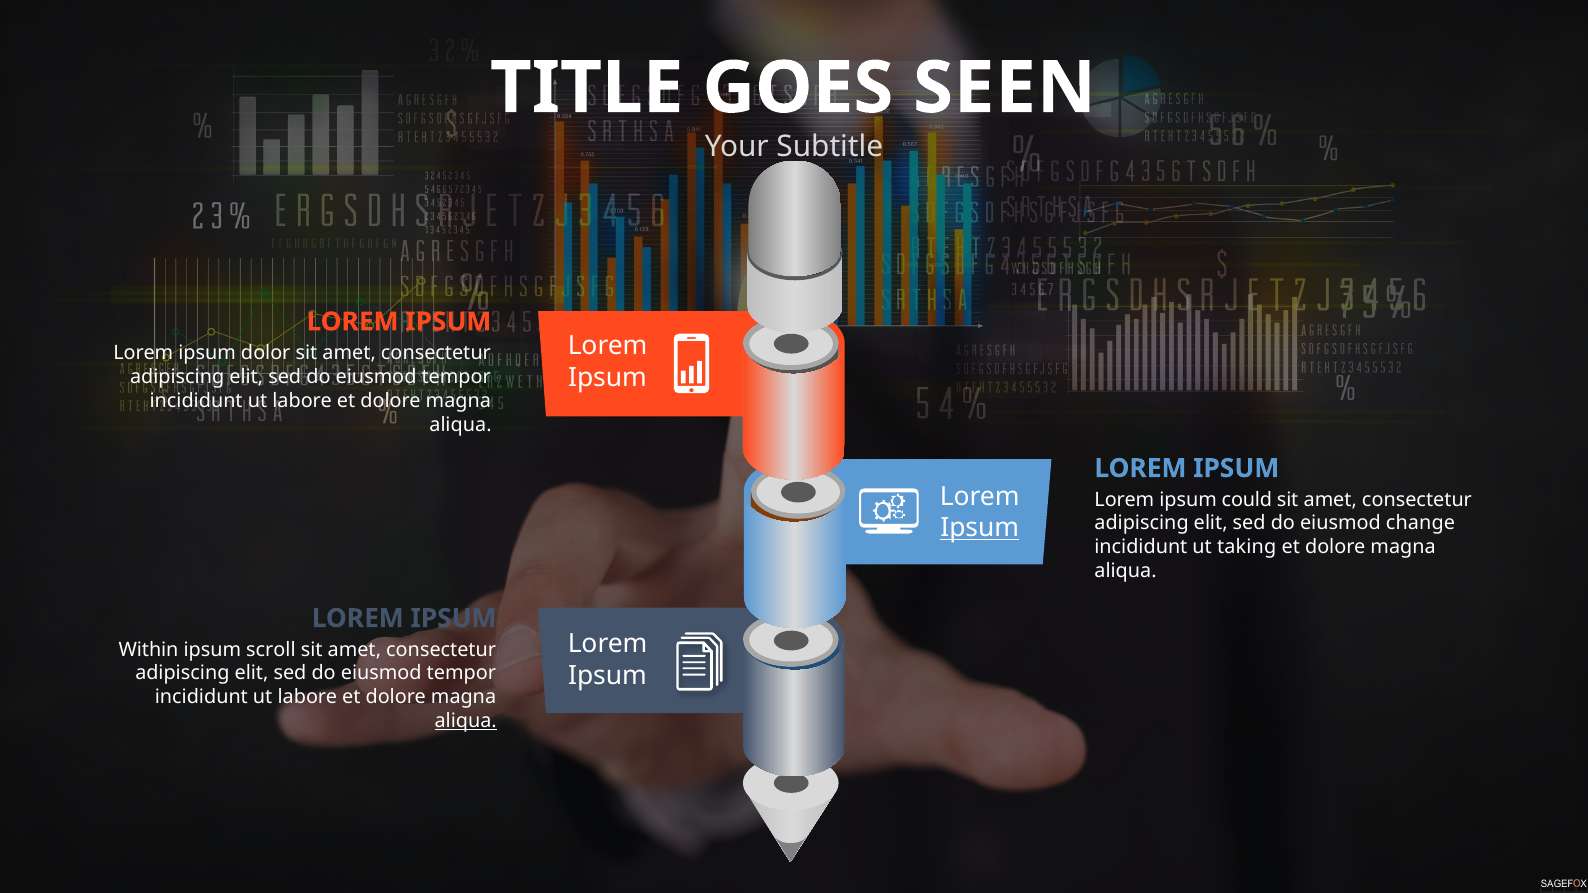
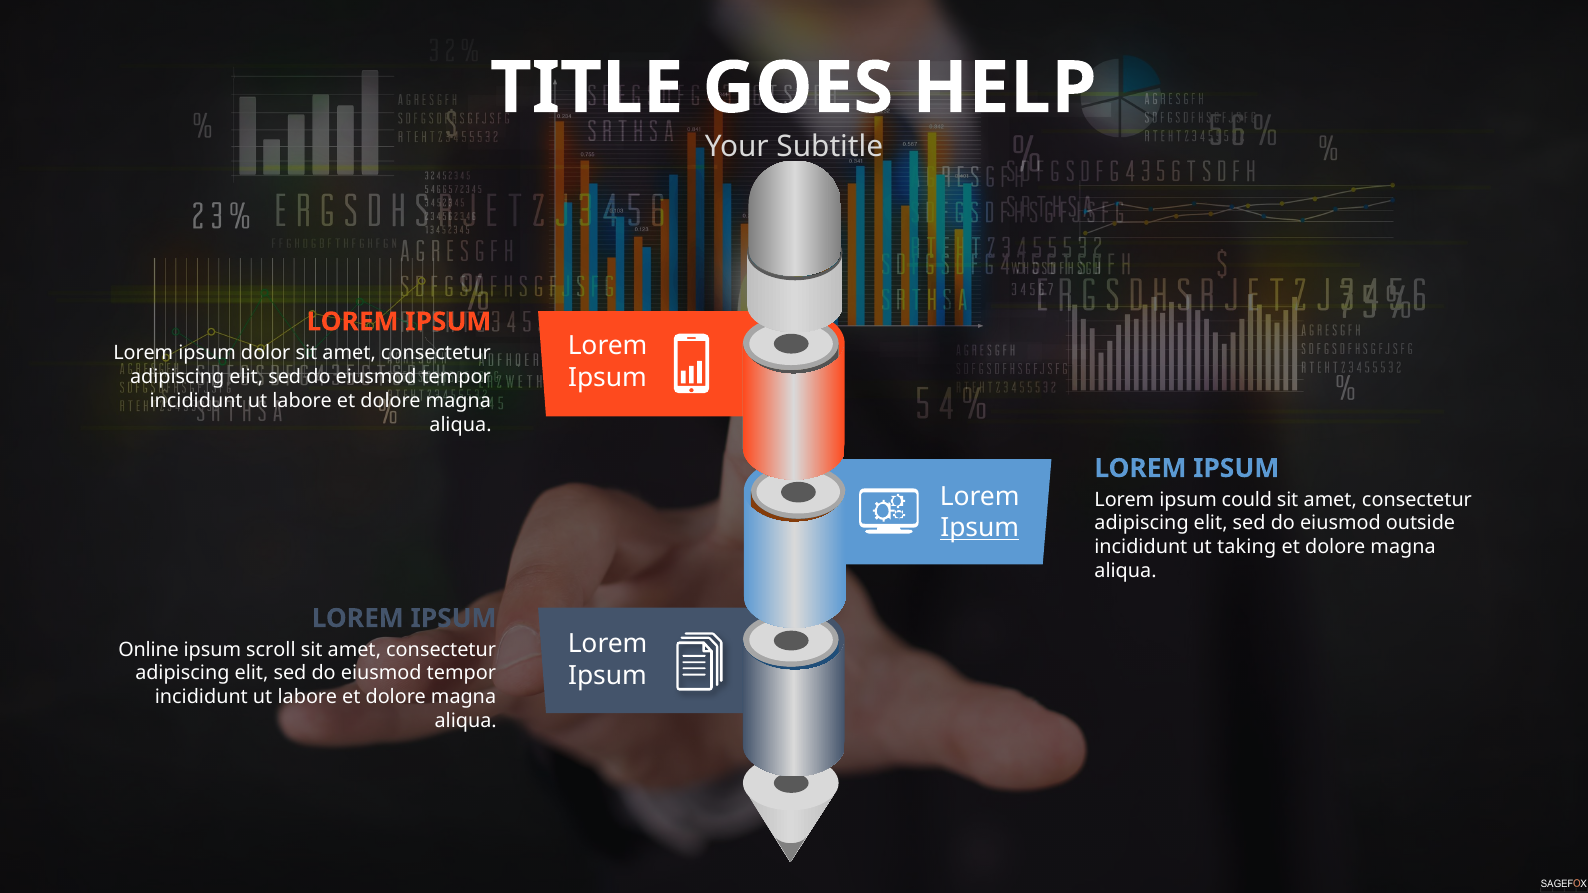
SEEN: SEEN -> HELP (1004, 88)
change: change -> outside (1421, 524)
Within: Within -> Online (149, 650)
aliqua underline: present -> none (466, 721)
